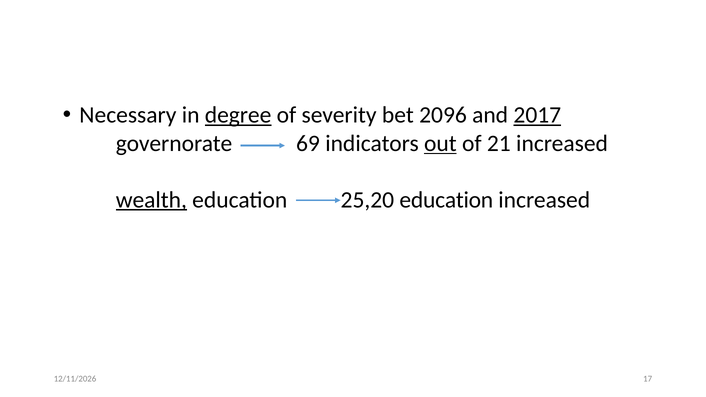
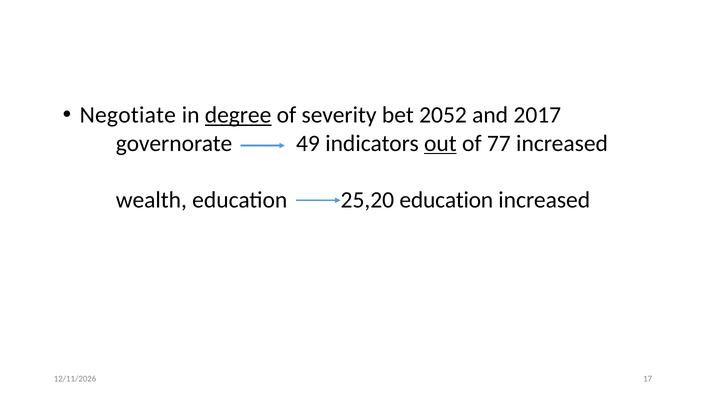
Necessary: Necessary -> Negotiate (128, 115)
2096: 2096 -> 2052 (443, 115)
2017 underline: present -> none (537, 115)
69: 69 -> 49 (308, 143)
21: 21 -> 77 (499, 143)
wealth underline: present -> none (151, 200)
